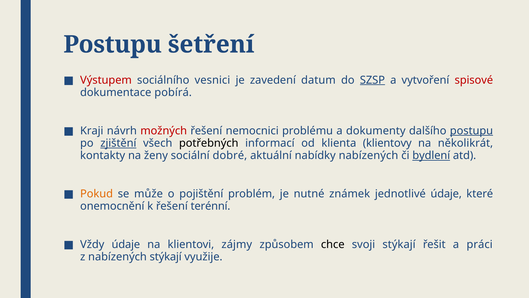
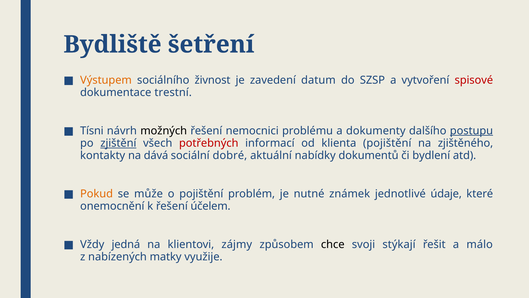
Postupu: Postupu -> Bydliště (113, 44)
Výstupem colour: red -> orange (106, 80)
vesnici: vesnici -> živnost (213, 80)
SZSP underline: present -> none (372, 80)
pobírá: pobírá -> trestní (173, 92)
Kraji: Kraji -> Tísni (92, 131)
možných colour: red -> black (164, 131)
potřebných colour: black -> red (209, 143)
klienta klientovy: klientovy -> pojištění (387, 143)
několikrát: několikrát -> zjištěného (465, 143)
ženy: ženy -> dává (156, 155)
nabídky nabízených: nabízených -> dokumentů (369, 155)
bydlení underline: present -> none (431, 155)
terénní: terénní -> účelem (211, 206)
Vždy údaje: údaje -> jedná (126, 244)
práci: práci -> málo (480, 244)
nabízených stýkají: stýkají -> matky (166, 257)
